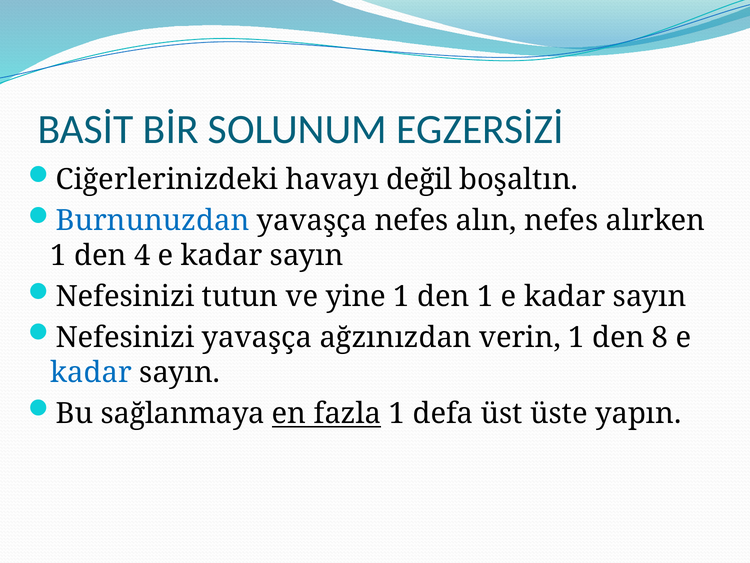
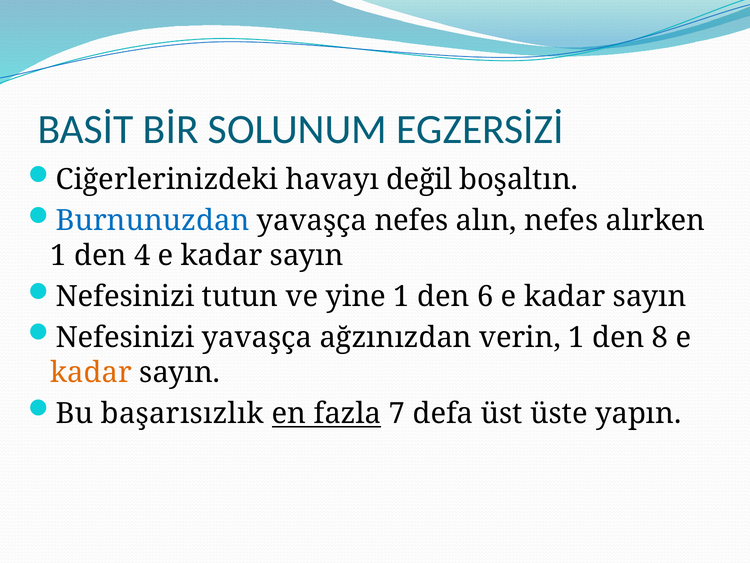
den 1: 1 -> 6 (485, 296)
kadar colour: blue -> orange (91, 372)
sağlanmaya: sağlanmaya -> başarısızlık (182, 413)
fazla 1: 1 -> 7 (397, 413)
